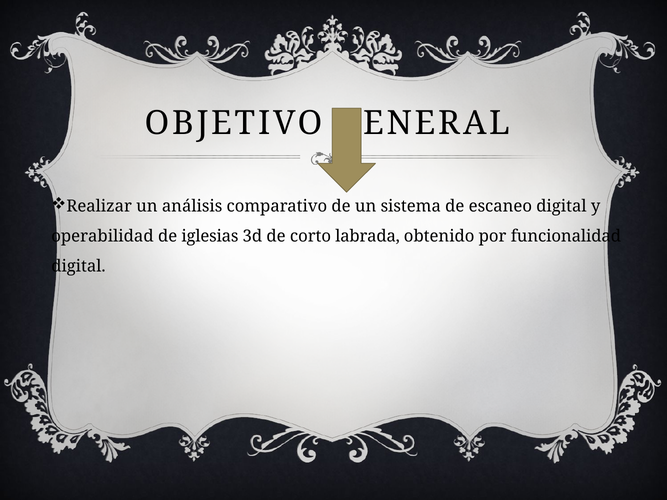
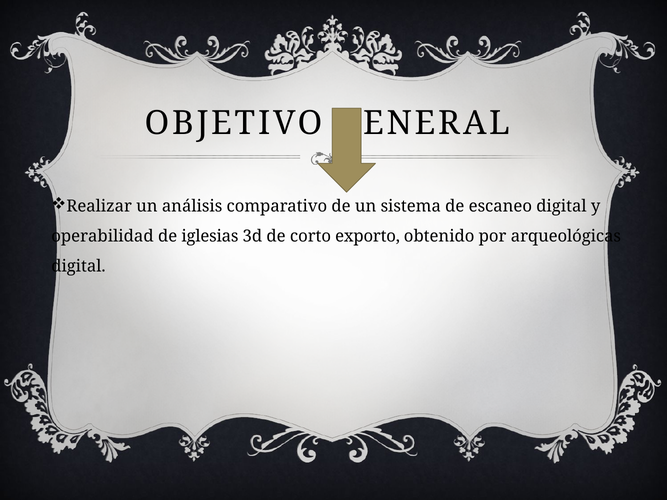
labrada: labrada -> exporto (368, 236)
funcionalidad: funcionalidad -> arqueológicas (566, 236)
